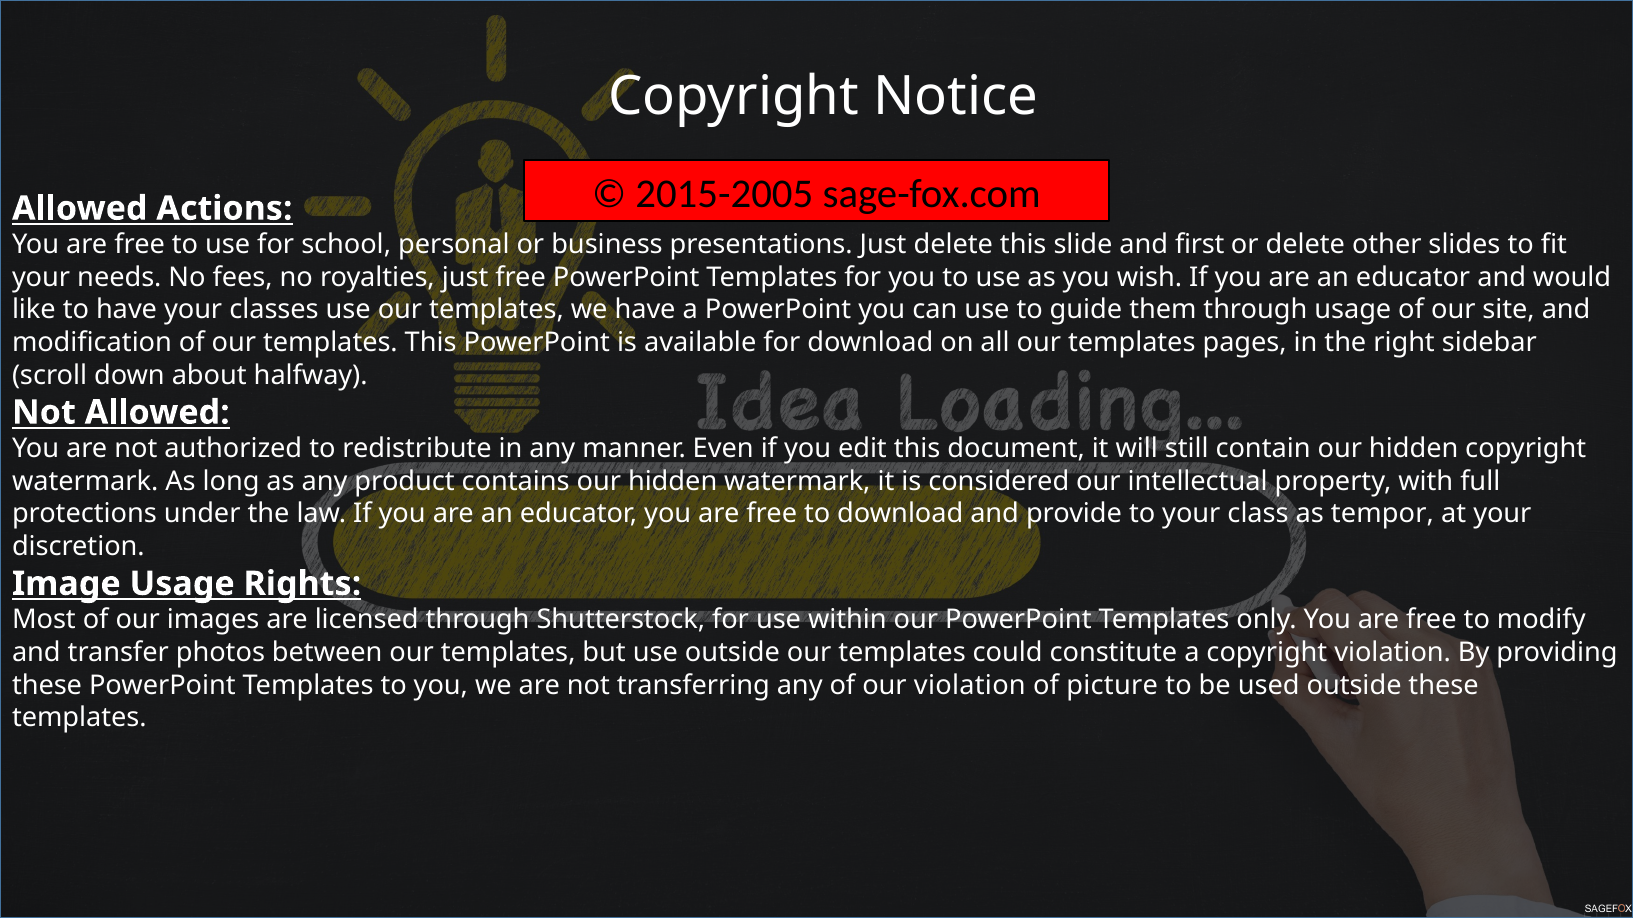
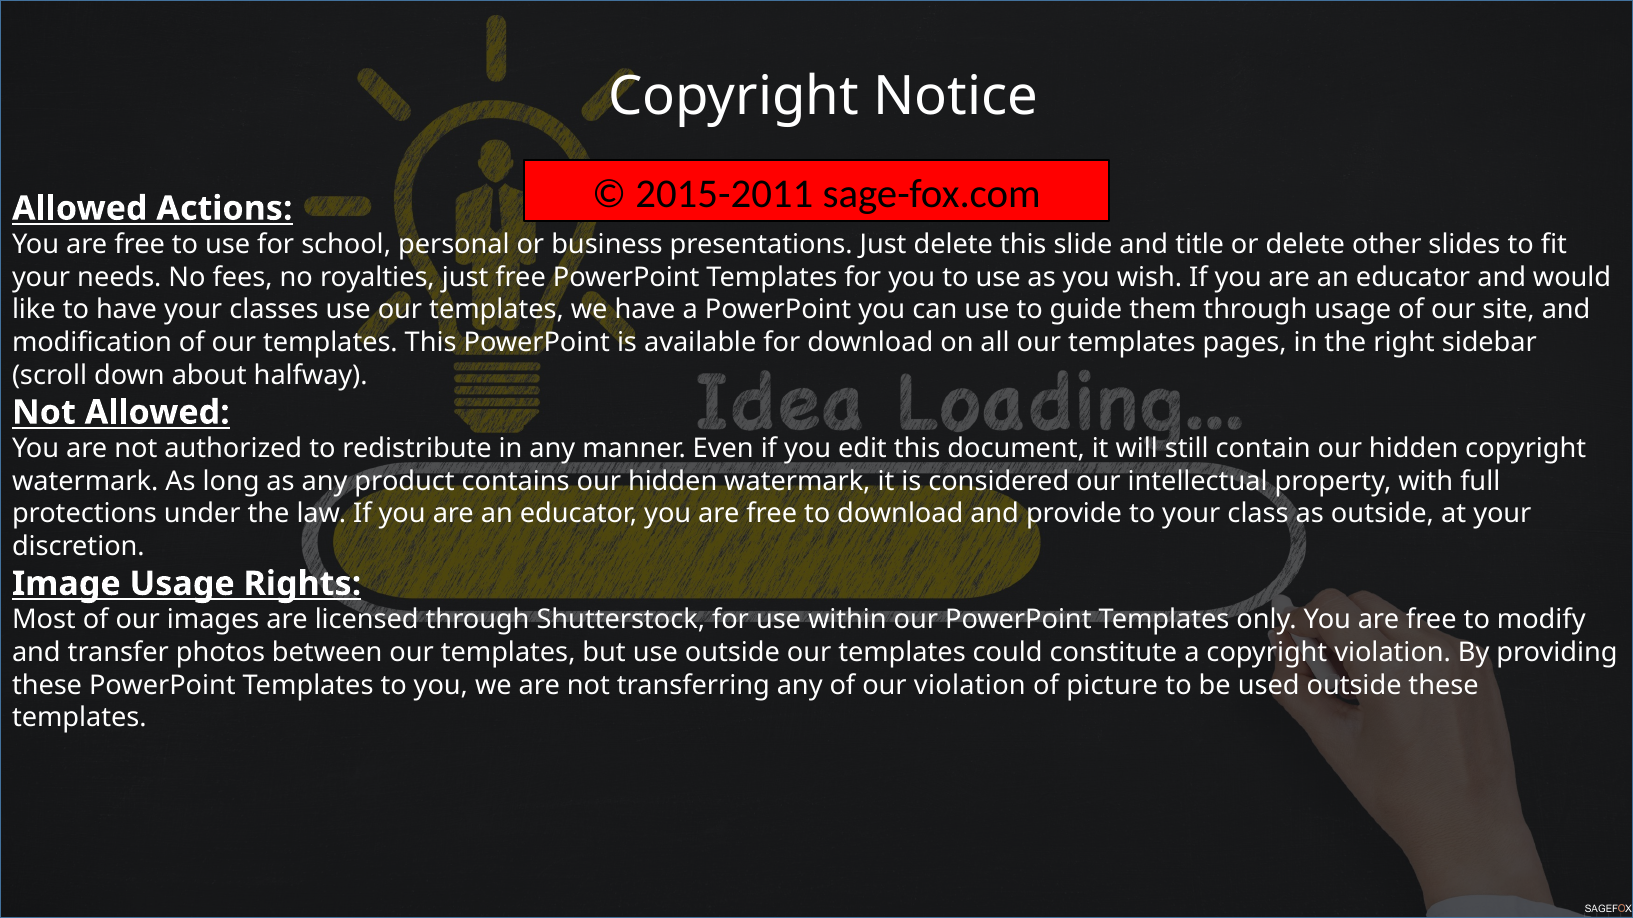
2015-2005: 2015-2005 -> 2015-2011 (724, 194)
first: first -> title (1200, 245)
as tempor: tempor -> outside (1382, 514)
